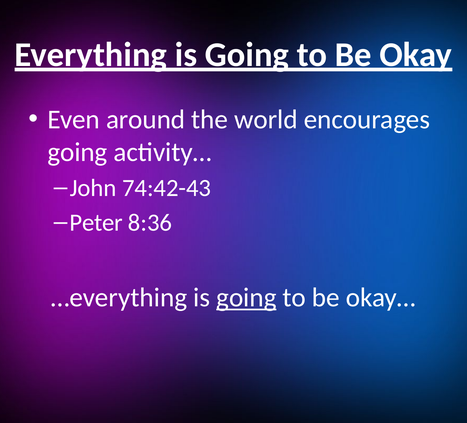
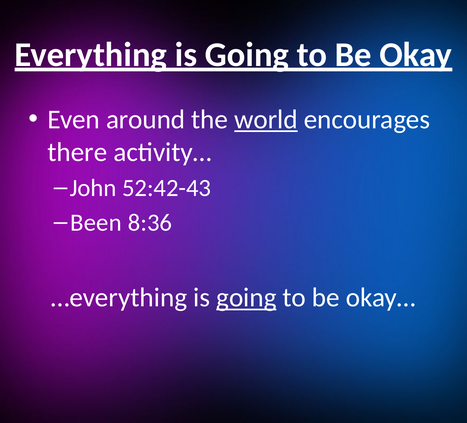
world underline: none -> present (266, 119)
going: going -> there (77, 152)
74:42-43: 74:42-43 -> 52:42-43 (167, 188)
Peter: Peter -> Been (96, 222)
